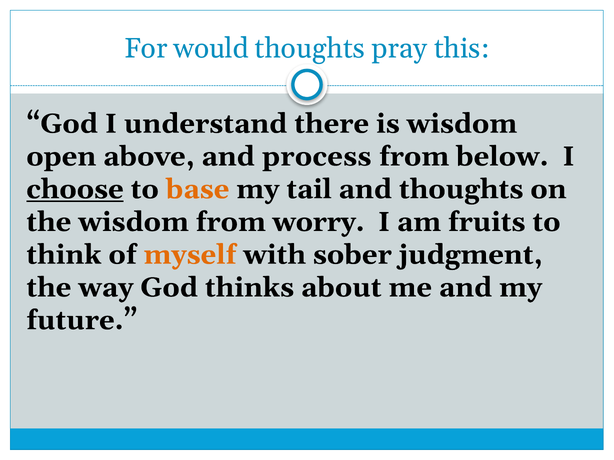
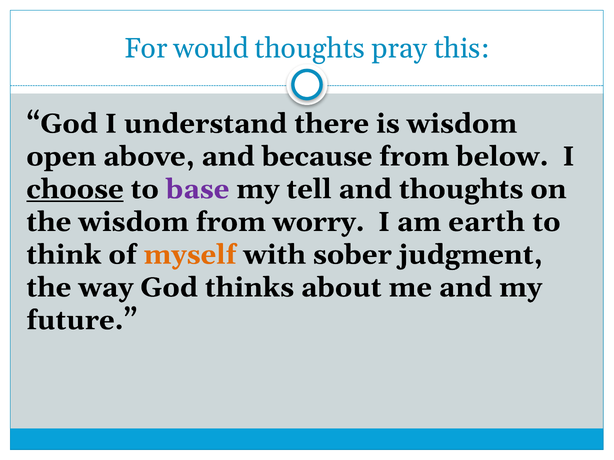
process: process -> because (317, 157)
base colour: orange -> purple (198, 189)
tail: tail -> tell (309, 189)
fruits: fruits -> earth (487, 222)
